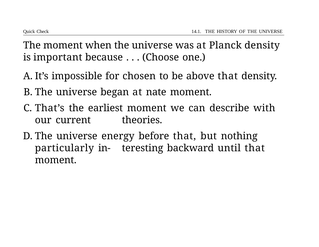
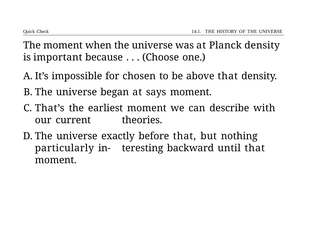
nate: nate -> says (156, 92)
energy: energy -> exactly (118, 136)
